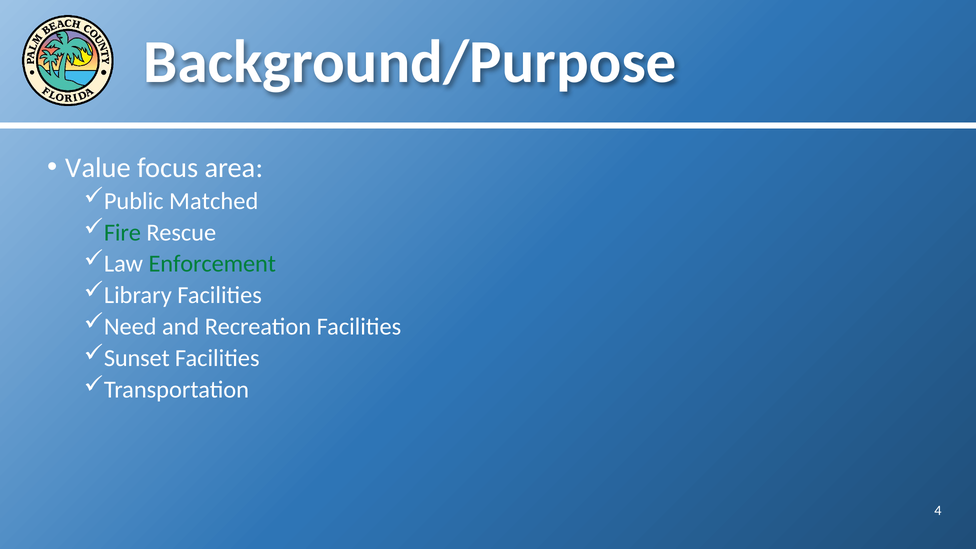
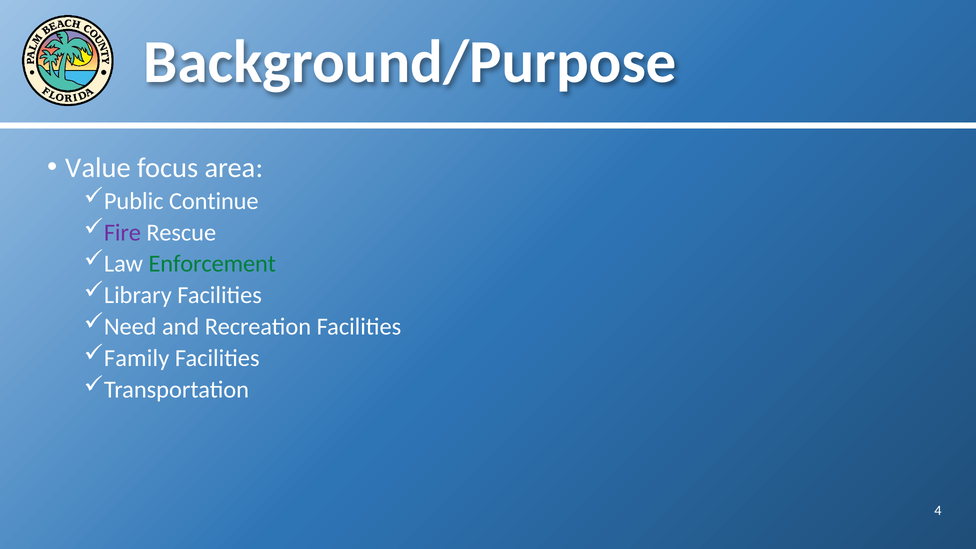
Matched: Matched -> Continue (214, 201)
Fire colour: green -> purple (122, 232)
Sunset: Sunset -> Family (137, 358)
